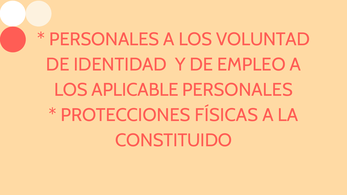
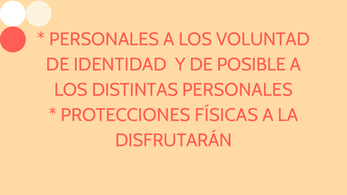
EMPLEO: EMPLEO -> POSIBLE (251, 65)
APLICABLE: APLICABLE -> DISTINTAS (135, 90)
CONSTITUIDO: CONSTITUIDO -> DISFRUTARÁN (174, 141)
